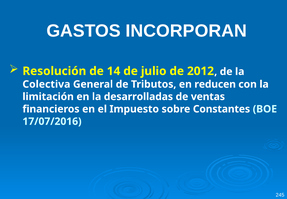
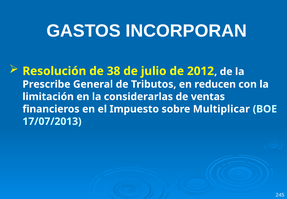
14: 14 -> 38 (114, 71)
Colectiva: Colectiva -> Prescribe (46, 84)
desarrolladas: desarrolladas -> considerarlas (138, 97)
Constantes: Constantes -> Multiplicar (221, 109)
17/07/2016: 17/07/2016 -> 17/07/2013 (52, 121)
